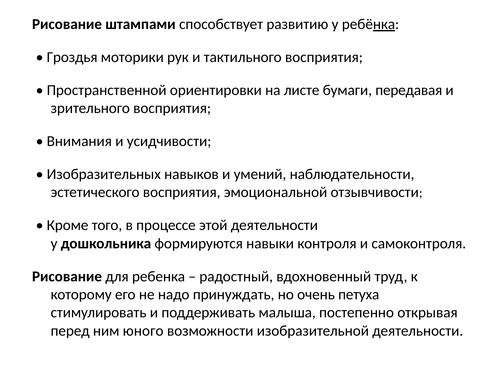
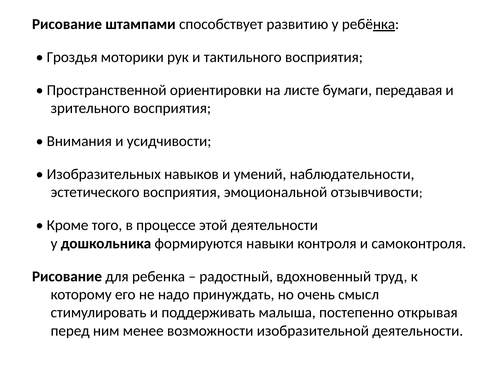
петуха: петуха -> смысл (359, 295)
юного: юного -> менее (143, 331)
